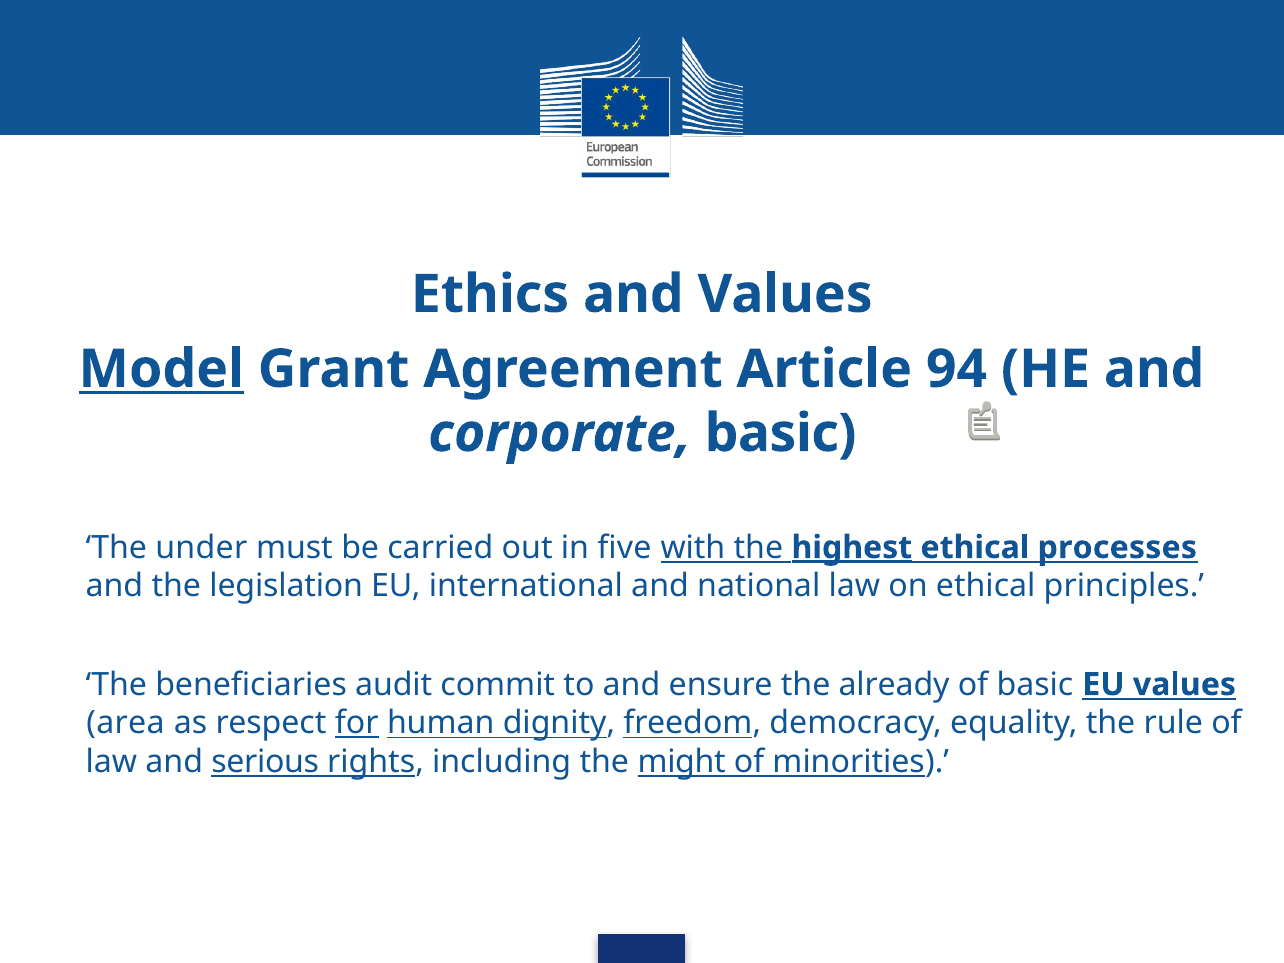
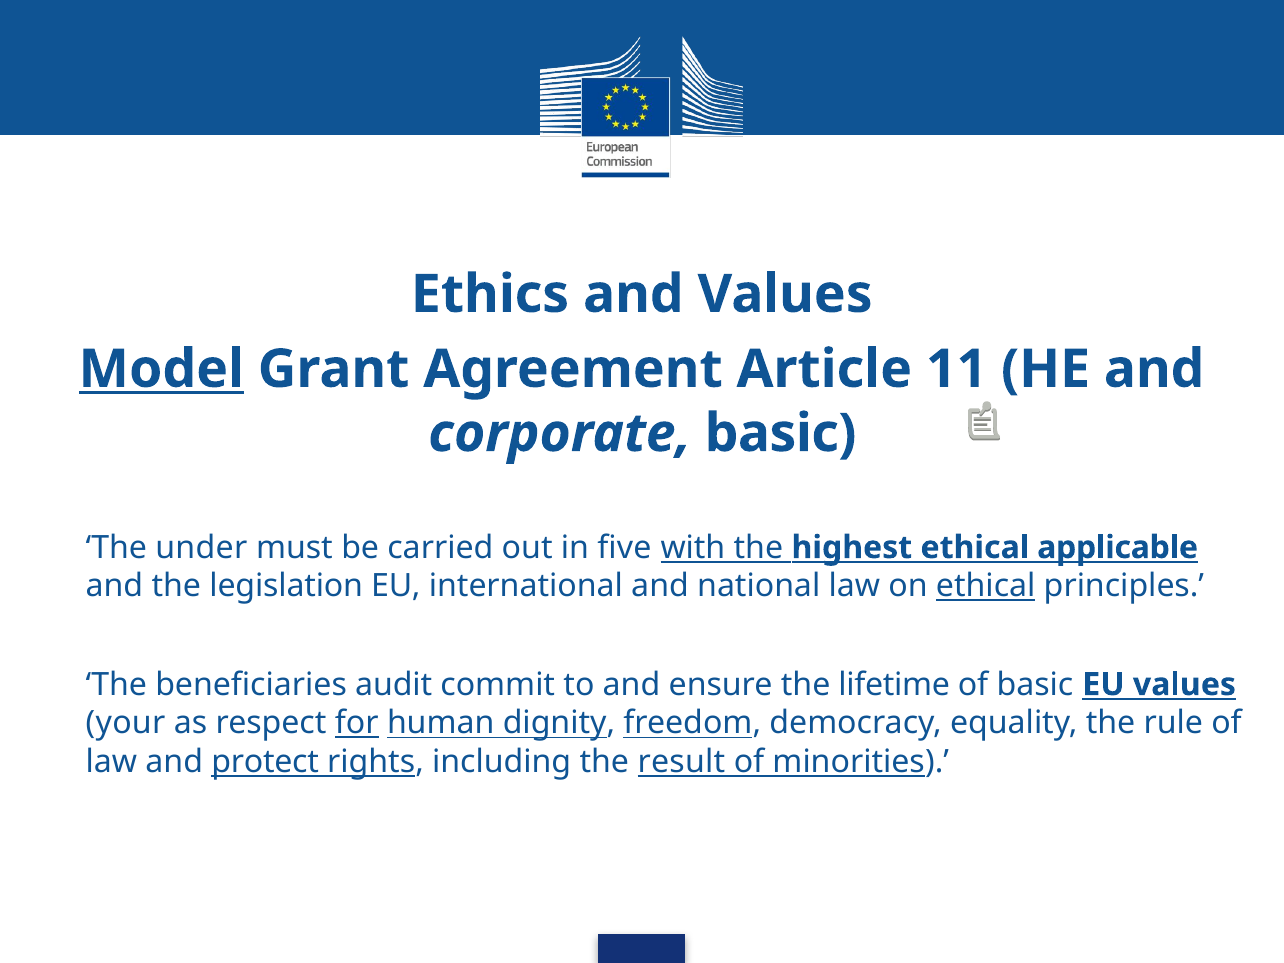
94: 94 -> 11 (957, 369)
highest underline: present -> none (852, 548)
processes: processes -> applicable (1118, 548)
ethical underline: none -> present (986, 586)
already: already -> lifetime (894, 685)
area: area -> your (126, 723)
serious: serious -> protect (265, 762)
might: might -> result (681, 762)
